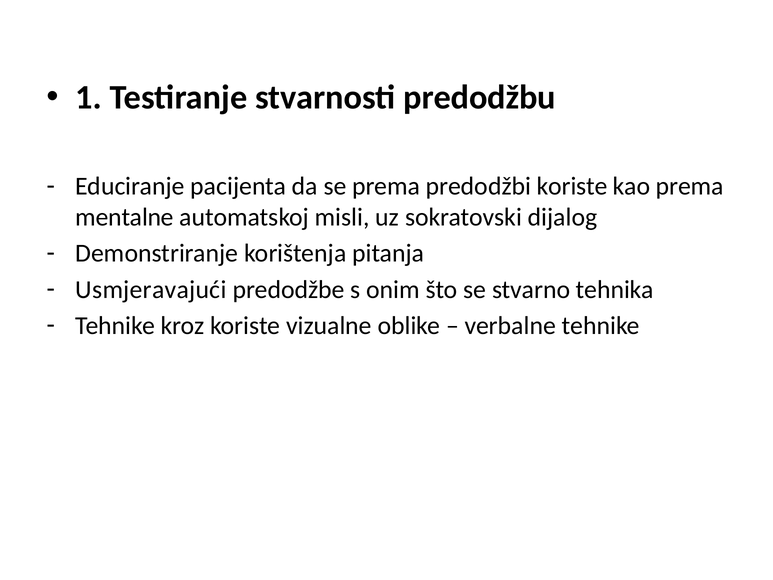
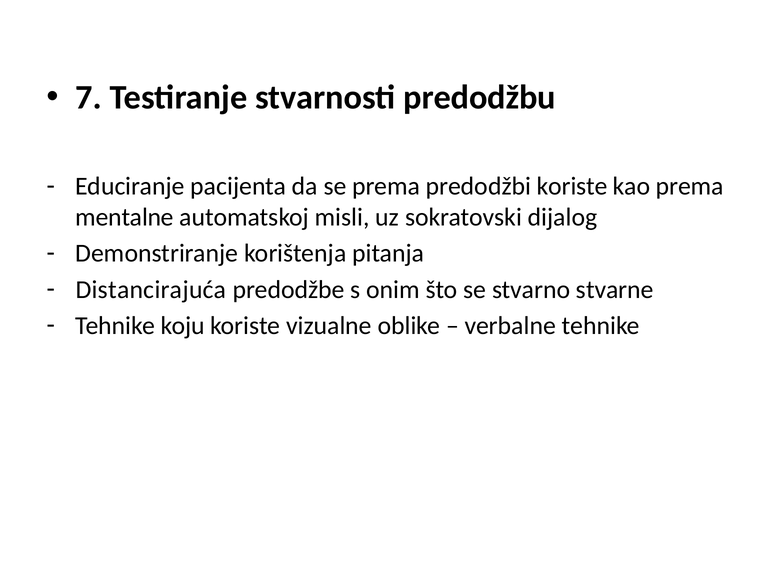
1: 1 -> 7 (89, 98)
Usmjeravajući: Usmjeravajući -> Distancirajuća (151, 289)
tehnika: tehnika -> stvarne (615, 289)
kroz: kroz -> koju (183, 325)
